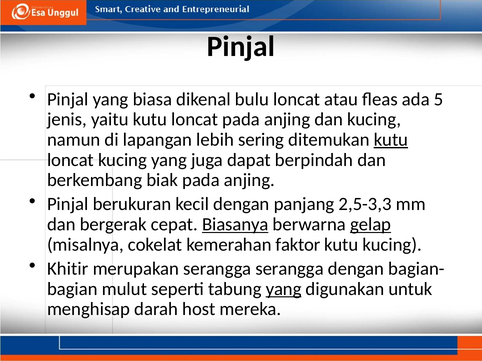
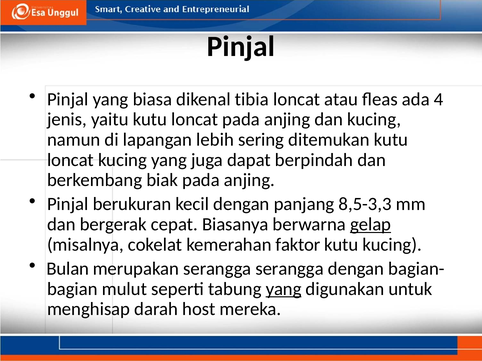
bulu: bulu -> tibia (252, 99)
5: 5 -> 4 (439, 99)
kutu underline: present -> none (391, 140)
2,5-3,3: 2,5-3,3 -> 8,5-3,3 (365, 204)
Biasanya underline: present -> none (235, 225)
Khitir: Khitir -> Bulan (68, 269)
